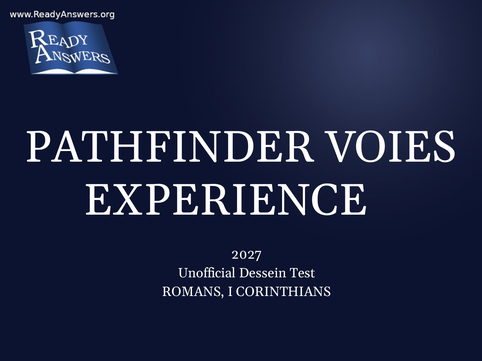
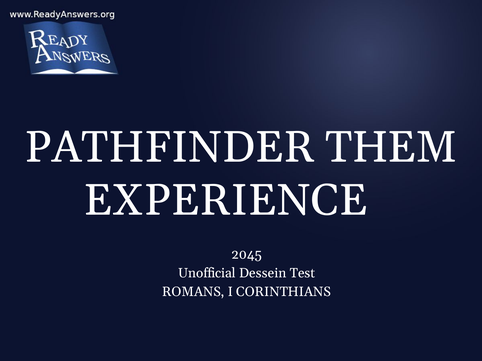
VOIES: VOIES -> THEM (391, 147)
2027: 2027 -> 2045 (247, 255)
